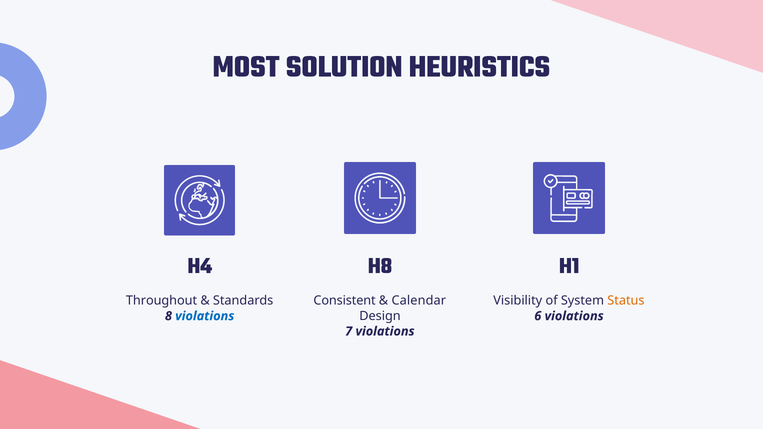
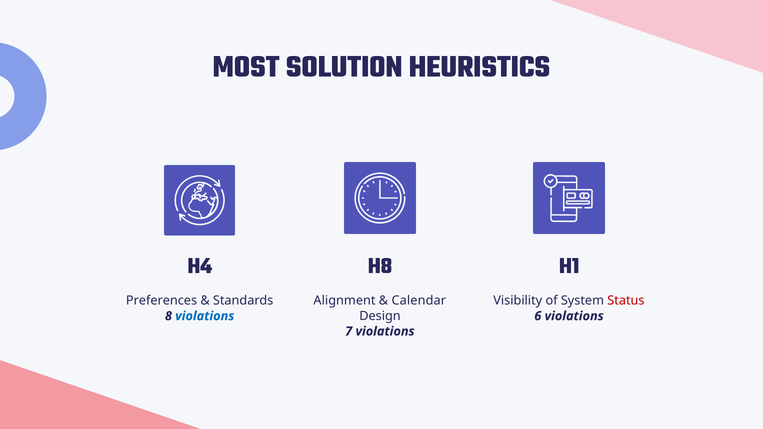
Throughout: Throughout -> Preferences (162, 301)
Consistent: Consistent -> Alignment (345, 301)
Status colour: orange -> red (626, 301)
